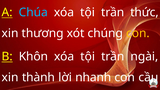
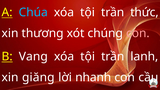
con colour: yellow -> pink (138, 33)
Khôn: Khôn -> Vang (33, 56)
ngài: ngài -> lanh (144, 56)
thành: thành -> giăng (38, 77)
